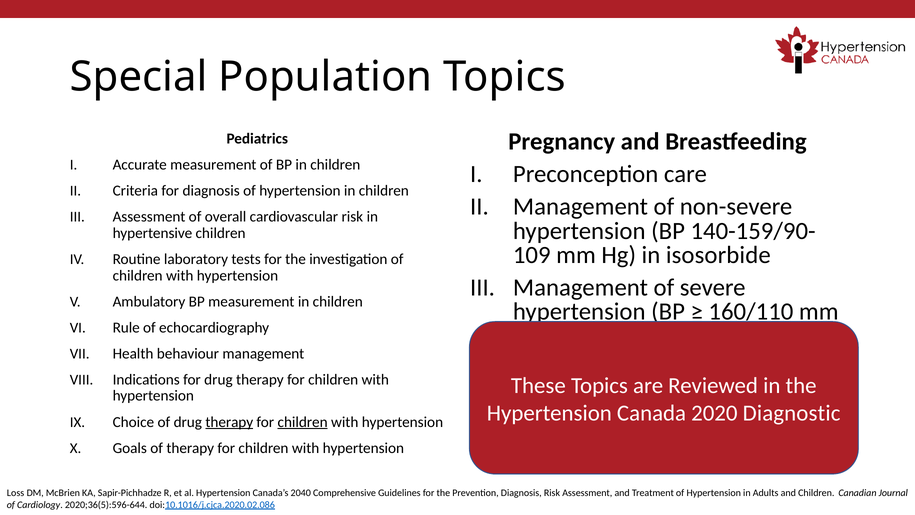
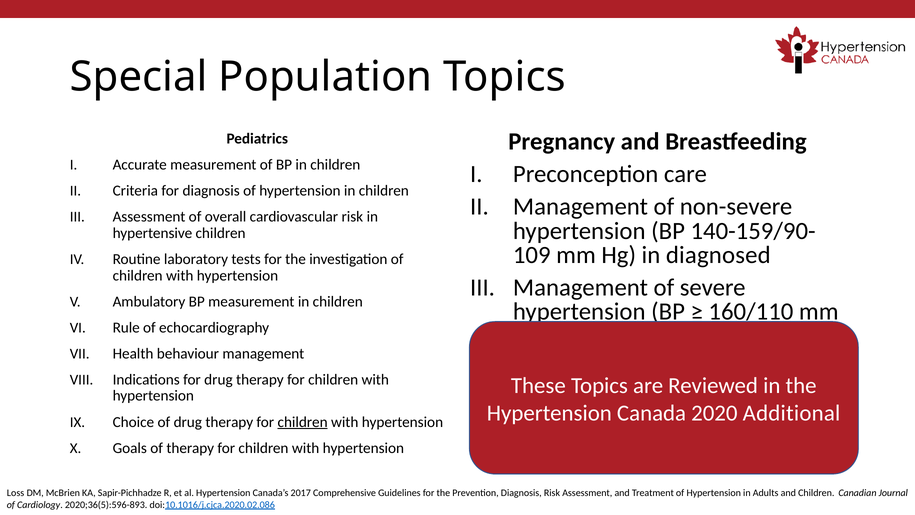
isosorbide: isosorbide -> diagnosed (718, 255)
Diagnostic: Diagnostic -> Additional (792, 413)
therapy underline: present -> none (229, 422)
2040: 2040 -> 2017 (301, 492)
2020;36(5):596-644: 2020;36(5):596-644 -> 2020;36(5):596-893 (106, 504)
